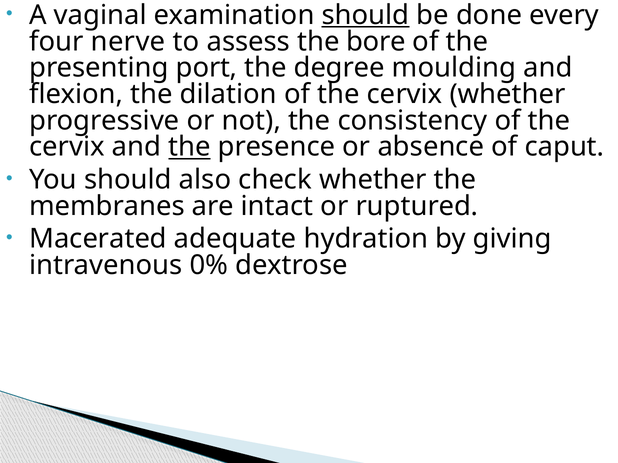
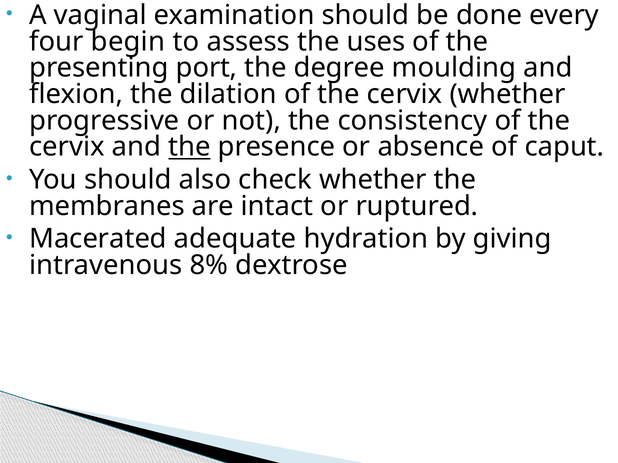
should underline: present -> none (365, 15)
nerve: nerve -> begin (128, 41)
bore: bore -> uses (376, 41)
0%: 0% -> 8% (209, 266)
